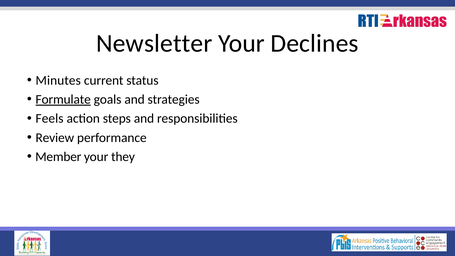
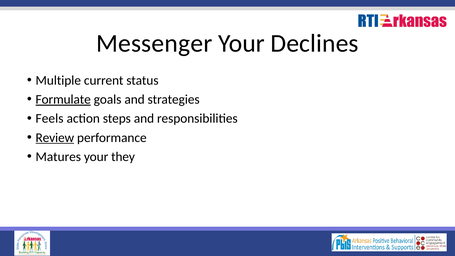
Newsletter: Newsletter -> Messenger (154, 44)
Minutes: Minutes -> Multiple (58, 80)
Review underline: none -> present (55, 138)
Member: Member -> Matures (58, 157)
